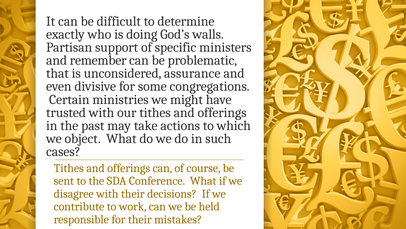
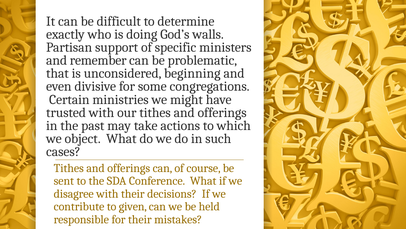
assurance: assurance -> beginning (192, 73)
work: work -> given (133, 206)
